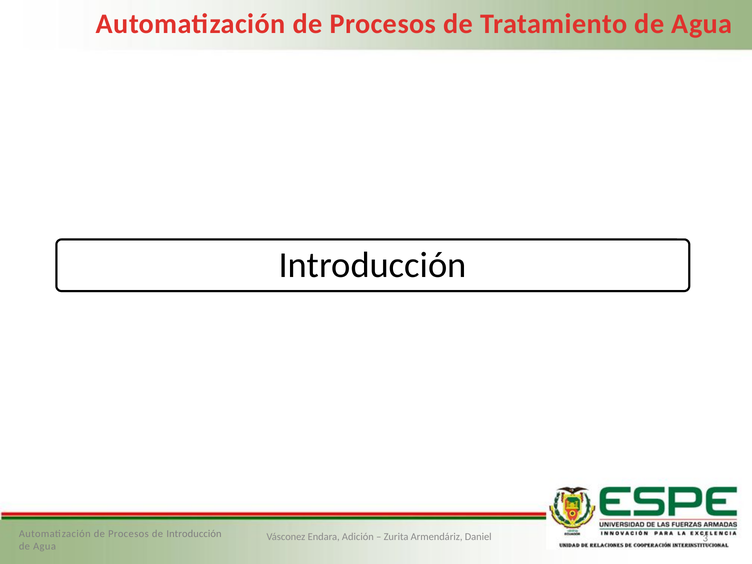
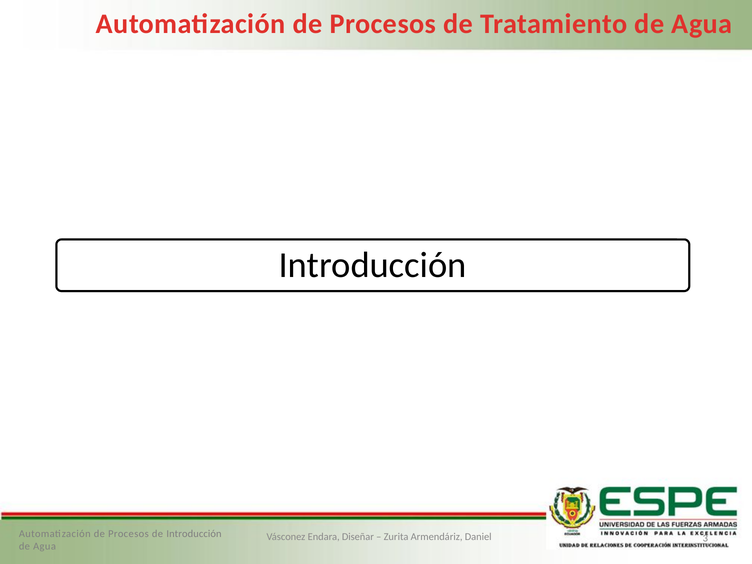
Adición: Adición -> Diseñar (358, 537)
